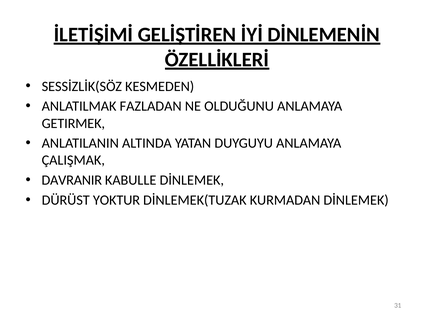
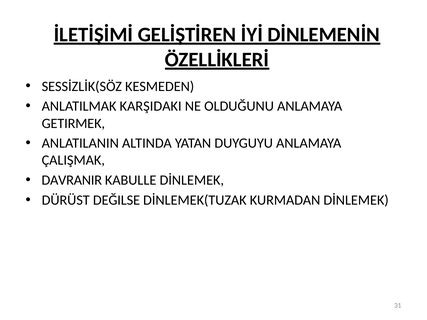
FAZLADAN: FAZLADAN -> KARŞIDAKI (151, 106)
YOKTUR: YOKTUR -> DEĞILSE (117, 200)
